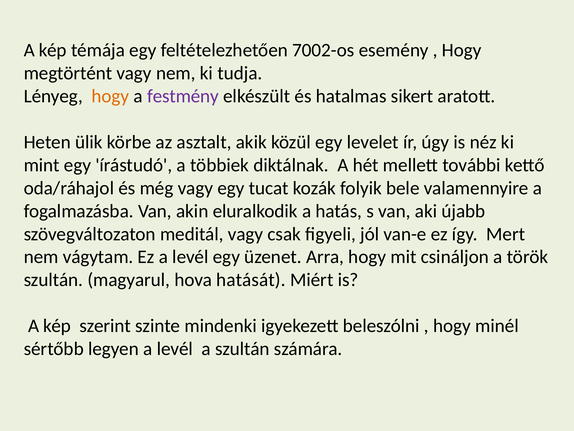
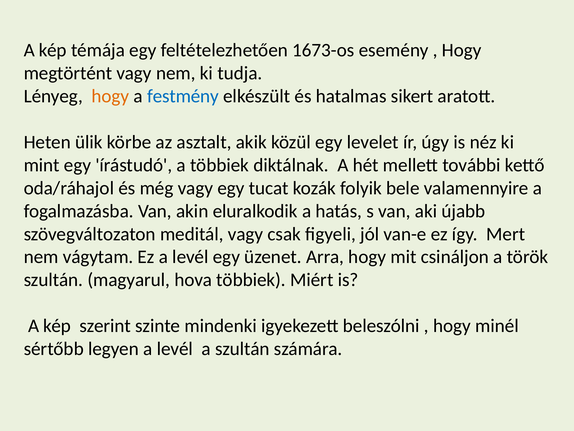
7002-os: 7002-os -> 1673-os (323, 50)
festmény colour: purple -> blue (183, 96)
hova hatását: hatását -> többiek (251, 280)
